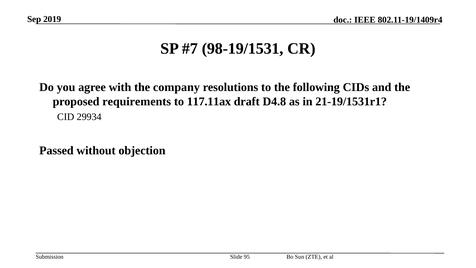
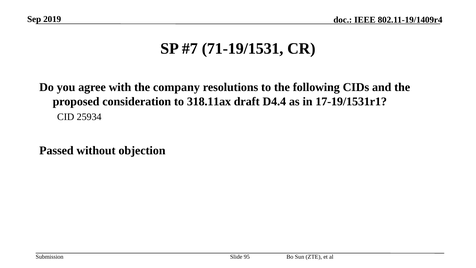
98-19/1531: 98-19/1531 -> 71-19/1531 (243, 49)
requirements: requirements -> consideration (137, 101)
117.11ax: 117.11ax -> 318.11ax (209, 101)
D4.8: D4.8 -> D4.4 (274, 101)
21-19/1531r1: 21-19/1531r1 -> 17-19/1531r1 (351, 101)
29934: 29934 -> 25934 (89, 117)
